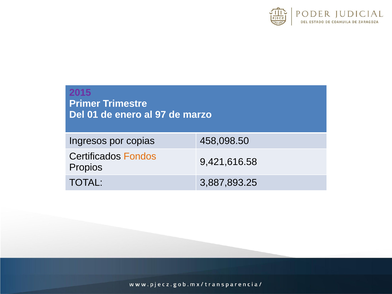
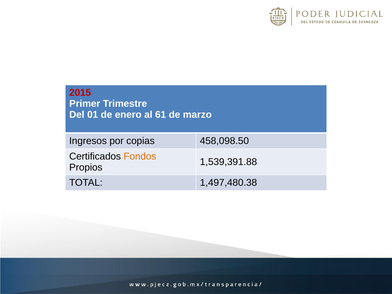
2015 colour: purple -> red (80, 93)
97: 97 -> 61 (161, 115)
9,421,616.58: 9,421,616.58 -> 1,539,391.88 (228, 162)
3,887,893.25: 3,887,893.25 -> 1,497,480.38 (228, 183)
